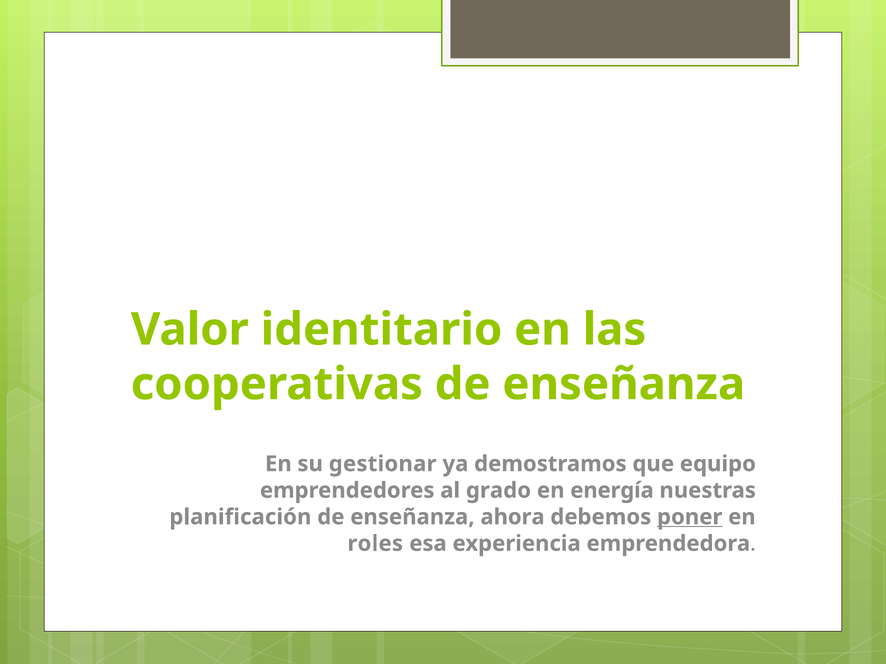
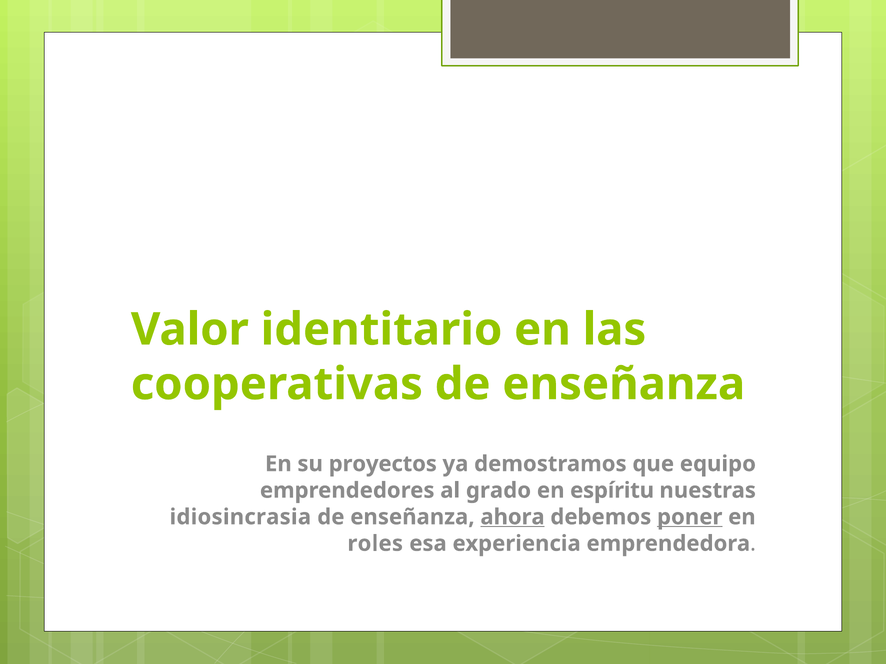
gestionar: gestionar -> proyectos (383, 464)
energía: energía -> espíritu (612, 491)
planificación: planificación -> idiosincrasia (240, 517)
ahora underline: none -> present (513, 517)
